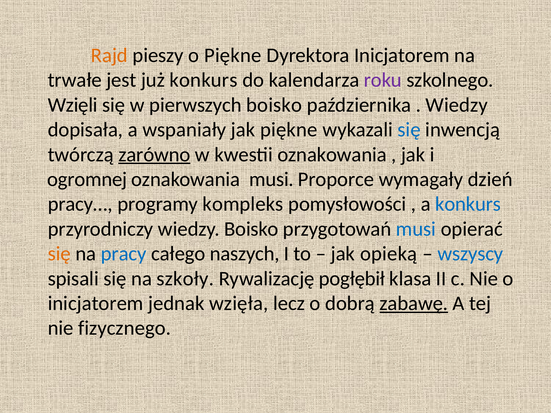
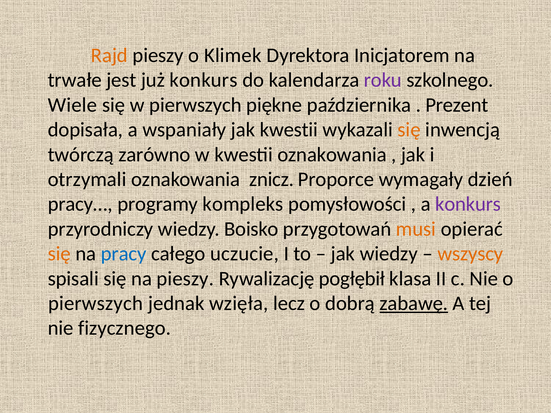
o Piękne: Piękne -> Klimek (233, 55)
Wzięli: Wzięli -> Wiele (72, 105)
pierwszych boisko: boisko -> piękne (274, 105)
Wiedzy: Wiedzy -> Prezent (457, 105)
jak piękne: piękne -> kwestii (289, 130)
się colour: blue -> orange (409, 130)
zarówno underline: present -> none (154, 155)
ogromnej: ogromnej -> otrzymali (87, 179)
oznakowania musi: musi -> znicz (272, 179)
konkurs colour: blue -> purple (468, 204)
musi colour: blue -> orange (416, 229)
naszych: naszych -> uczucie (245, 254)
jak opieką: opieką -> wiedzy (389, 254)
wszyscy colour: blue -> orange (470, 254)
na szkoły: szkoły -> pieszy (185, 279)
inicjatorem: inicjatorem -> pierwszych (95, 304)
